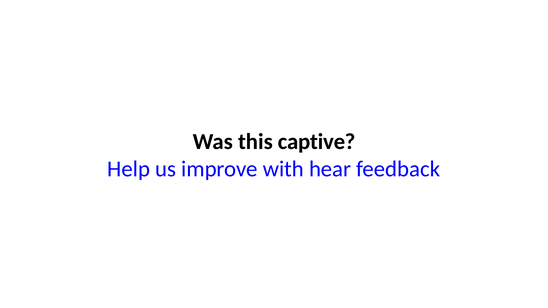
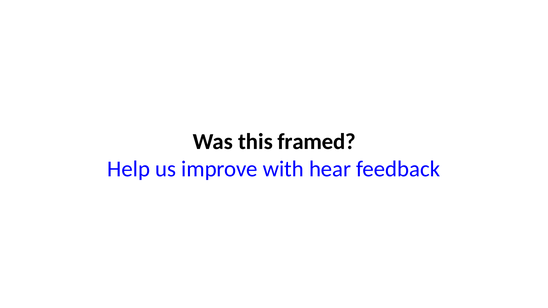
captive: captive -> framed (317, 142)
